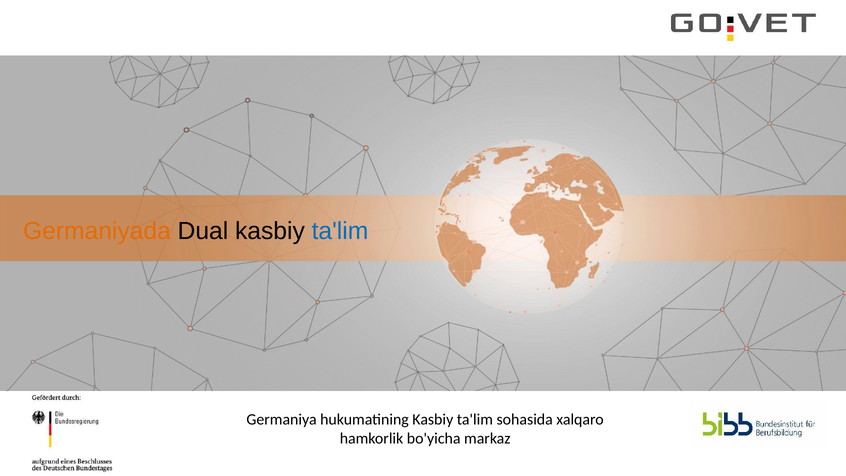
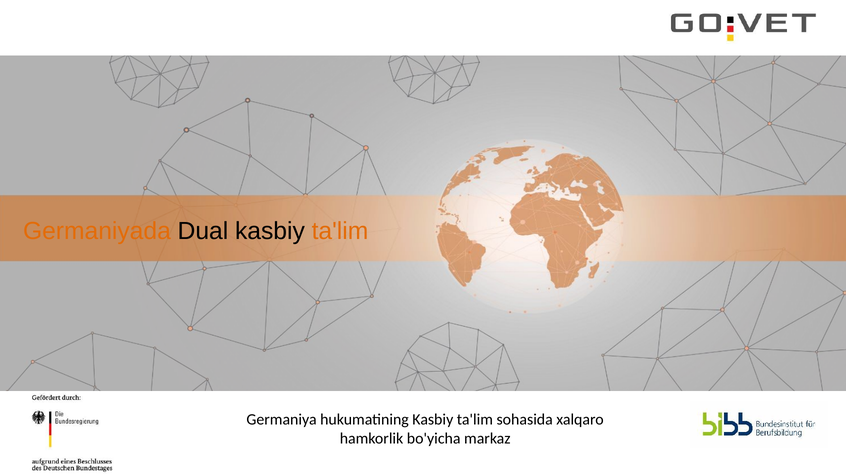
ta'lim colour: blue -> orange (340, 231)
